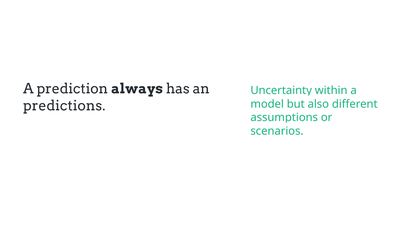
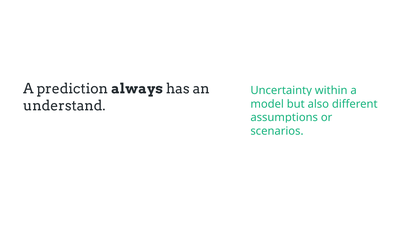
predictions: predictions -> understand (64, 106)
